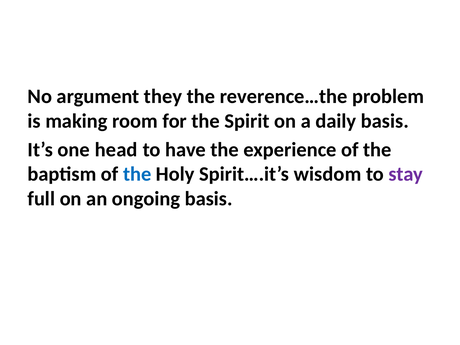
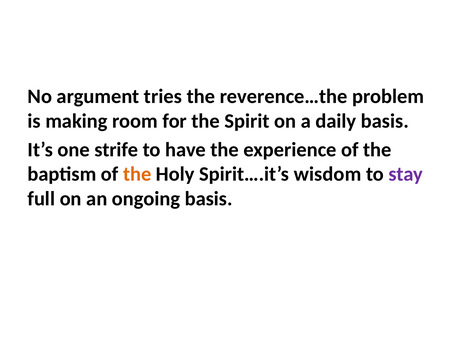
they: they -> tries (163, 96)
head: head -> strife (116, 150)
the colour: blue -> orange (137, 174)
